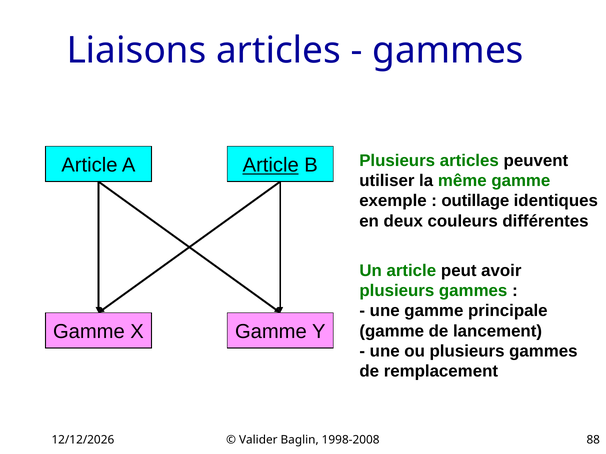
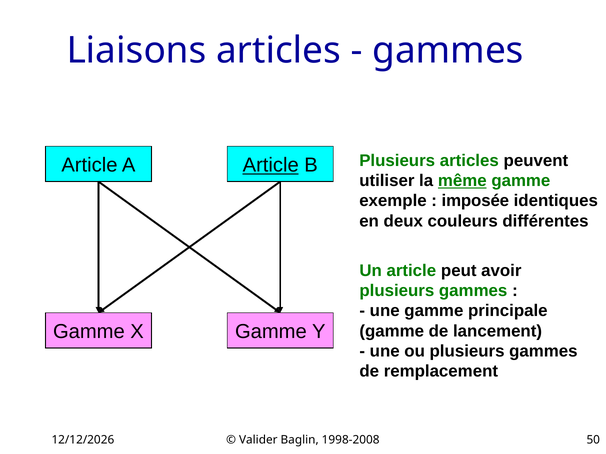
même underline: none -> present (462, 181)
outillage: outillage -> imposée (475, 201)
88: 88 -> 50 (593, 440)
